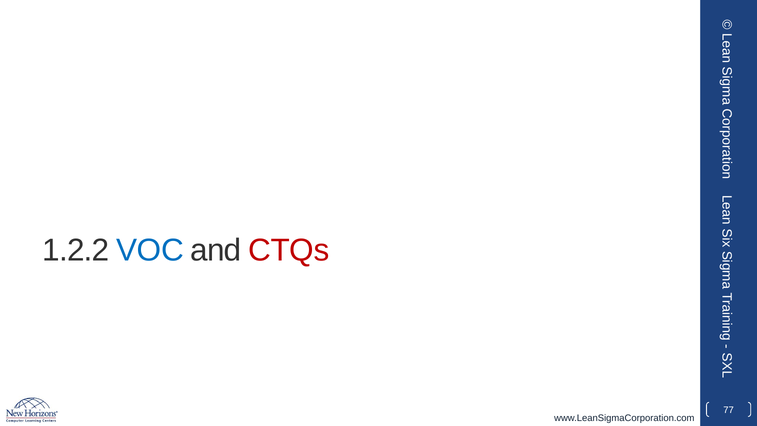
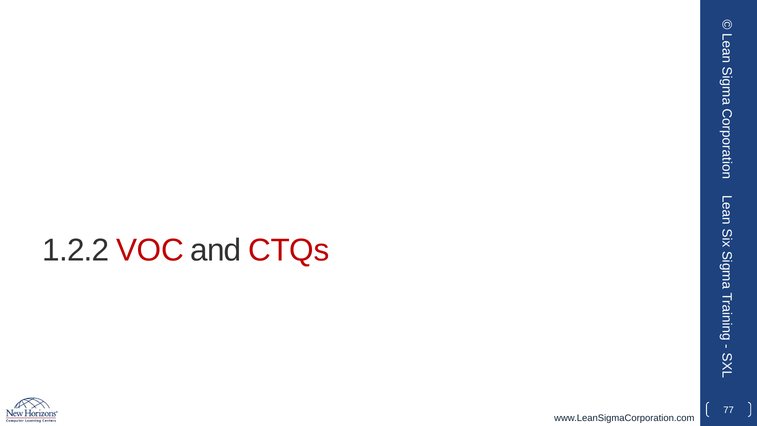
VOC colour: blue -> red (150, 250)
